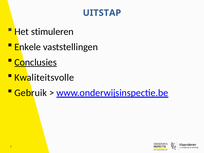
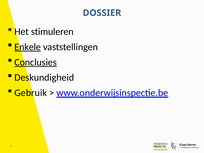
UITSTAP: UITSTAP -> DOSSIER (102, 13)
Enkele underline: none -> present (28, 47)
Kwaliteitsvolle: Kwaliteitsvolle -> Deskundigheid (44, 78)
